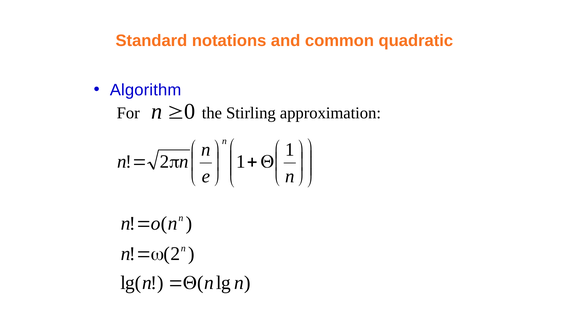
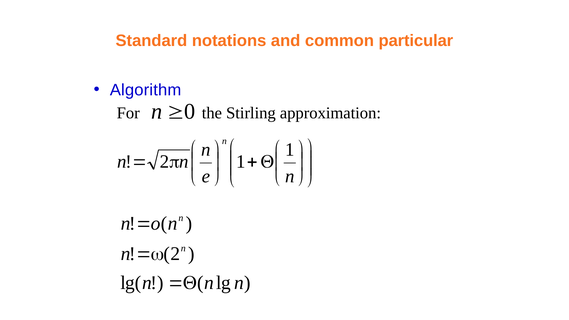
quadratic: quadratic -> particular (416, 41)
